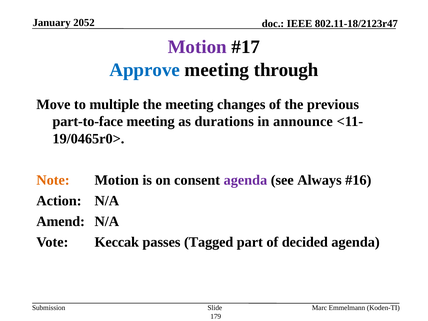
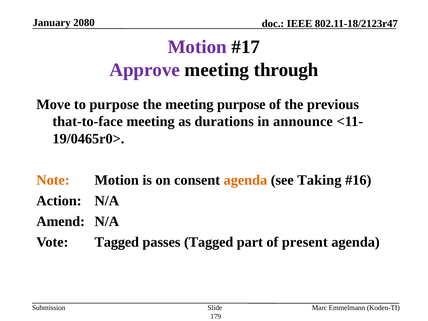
2052: 2052 -> 2080 (84, 23)
Approve colour: blue -> purple (145, 70)
to multiple: multiple -> purpose (114, 104)
meeting changes: changes -> purpose (241, 104)
part-to-face: part-to-face -> that-to-face (88, 122)
agenda colour: purple -> orange (245, 180)
Always: Always -> Taking (319, 180)
Vote Keccak: Keccak -> Tagged (117, 242)
decided: decided -> present (305, 242)
